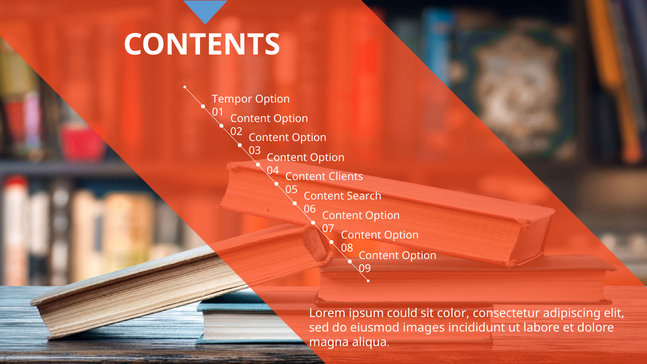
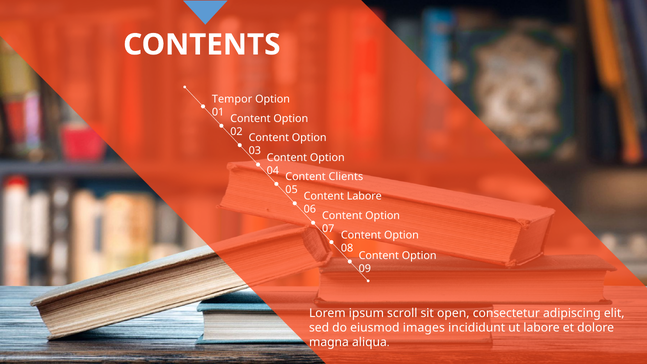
Content Search: Search -> Labore (364, 196)
could: could -> scroll (402, 313)
color: color -> open (453, 313)
